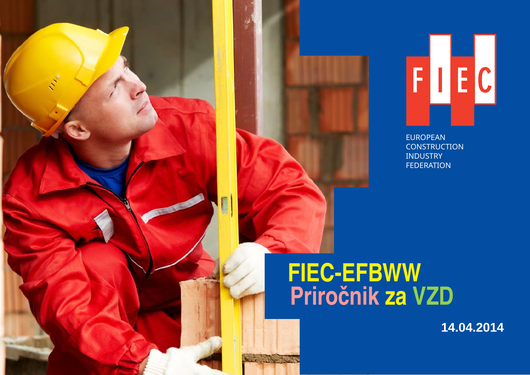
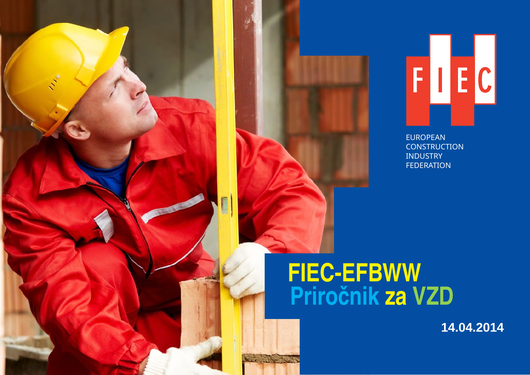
Priročnik colour: pink -> light blue (335, 296)
